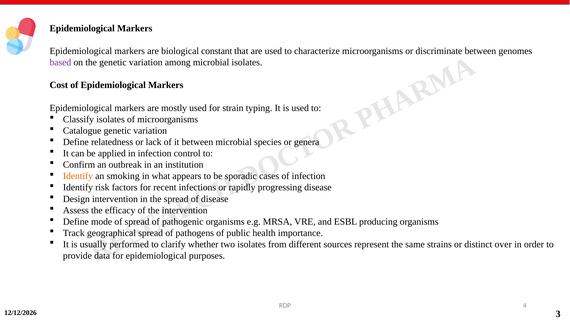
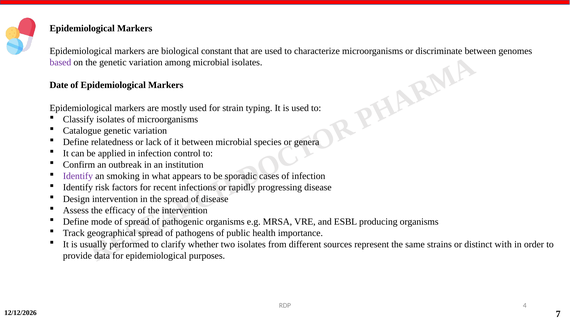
Cost: Cost -> Date (59, 85)
Identify colour: orange -> purple (78, 176)
over: over -> with (503, 245)
3: 3 -> 7 (558, 315)
